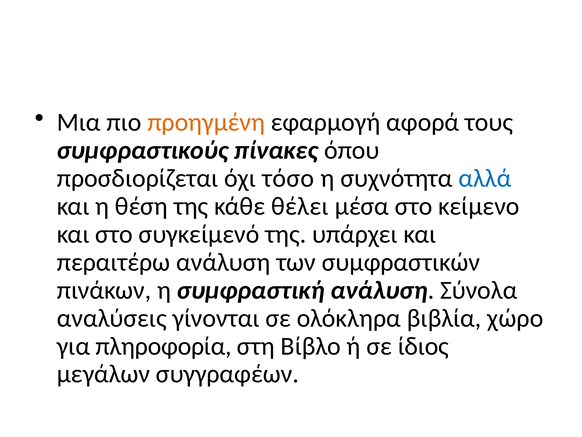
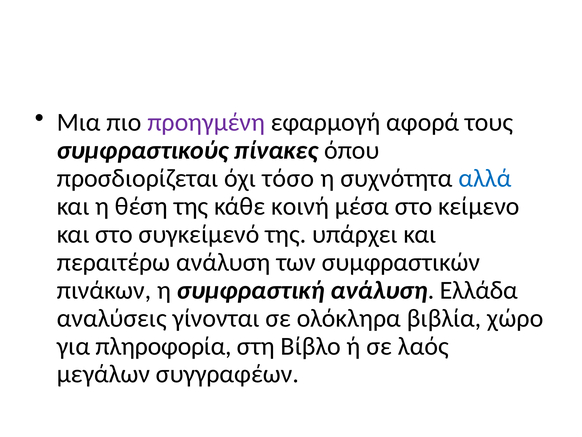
προηγμένη colour: orange -> purple (206, 122)
θέλει: θέλει -> κοινή (300, 206)
Σύνολα: Σύνολα -> Ελλάδα (479, 290)
ίδιος: ίδιος -> λαός (423, 346)
